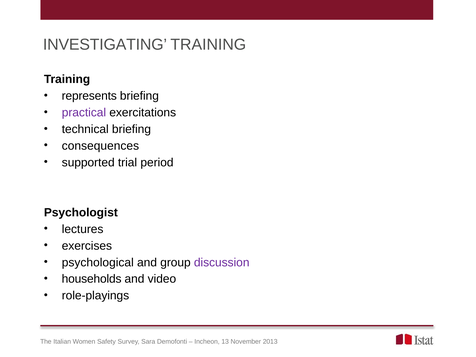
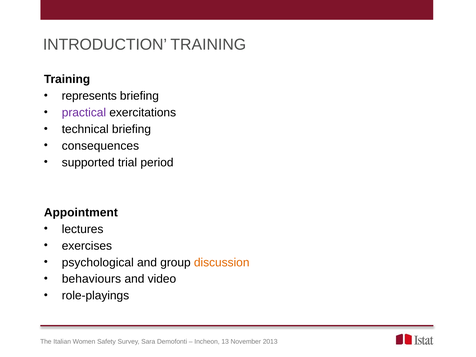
INVESTIGATING: INVESTIGATING -> INTRODUCTION (105, 45)
Psychologist: Psychologist -> Appointment (81, 212)
discussion colour: purple -> orange (222, 262)
households: households -> behaviours (91, 279)
